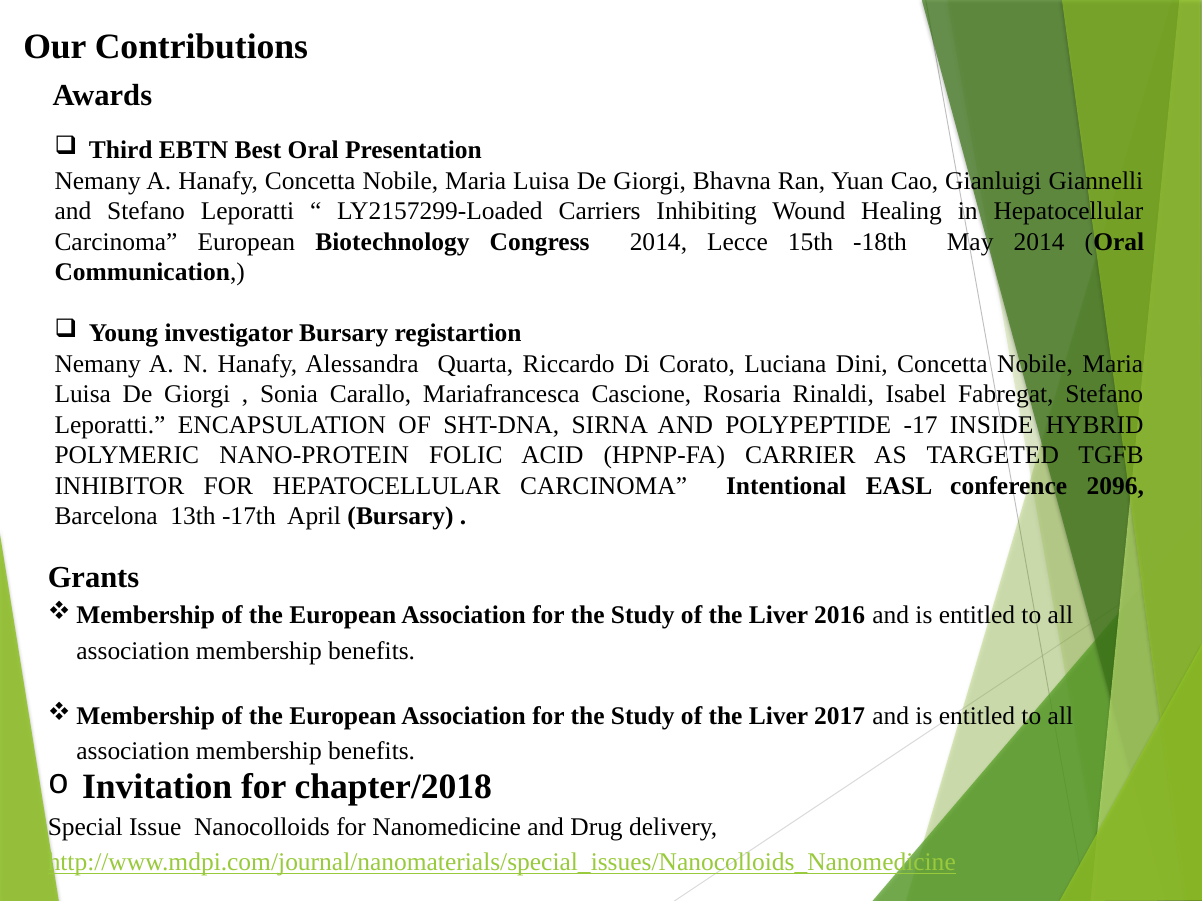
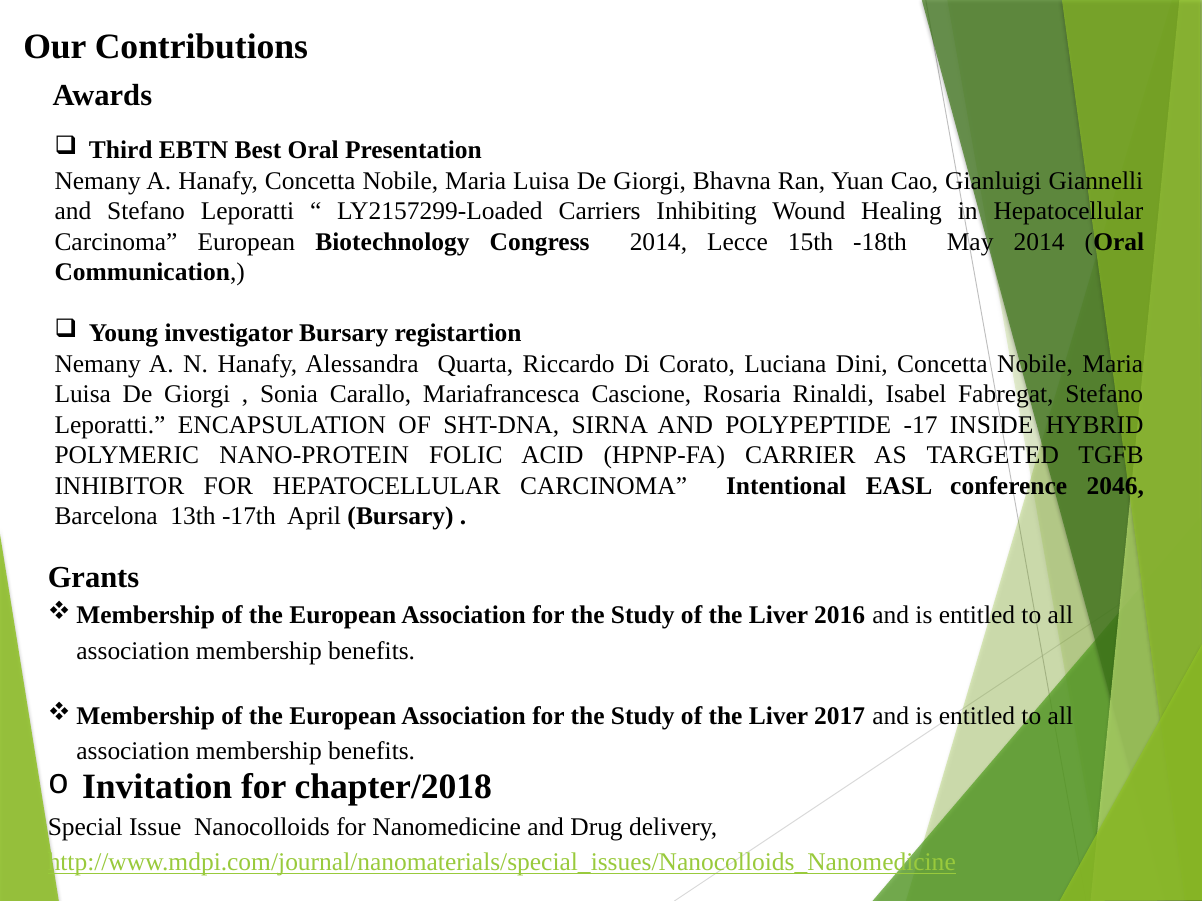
2096: 2096 -> 2046 (1115, 486)
